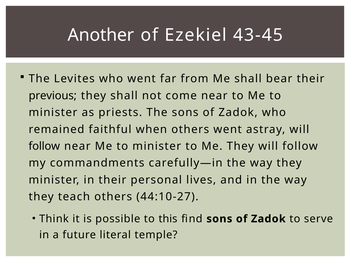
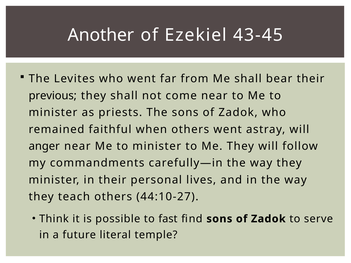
follow: follow -> anger (44, 146)
this: this -> fast (168, 219)
